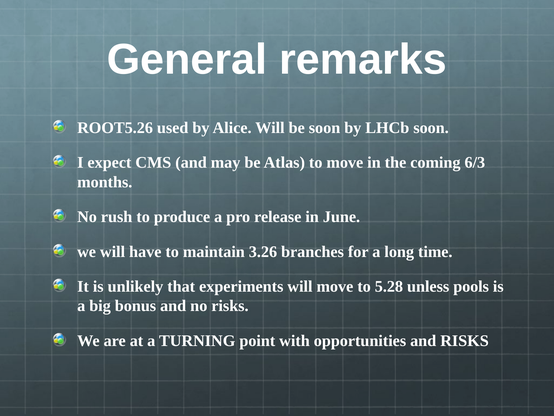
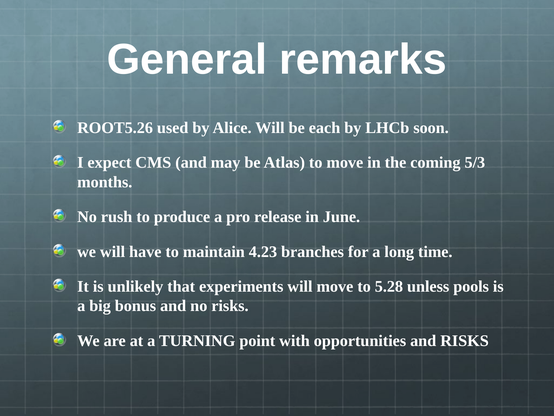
be soon: soon -> each (325, 128)
6/3: 6/3 -> 5/3 (475, 162)
3.26: 3.26 -> 4.23 (263, 251)
